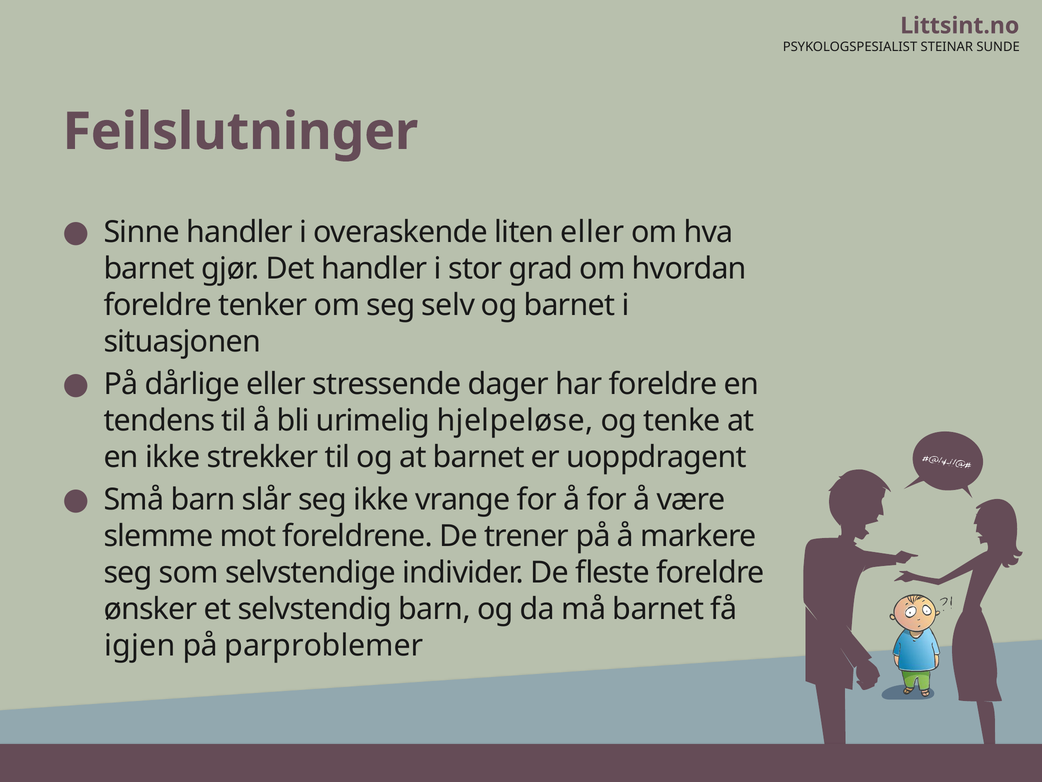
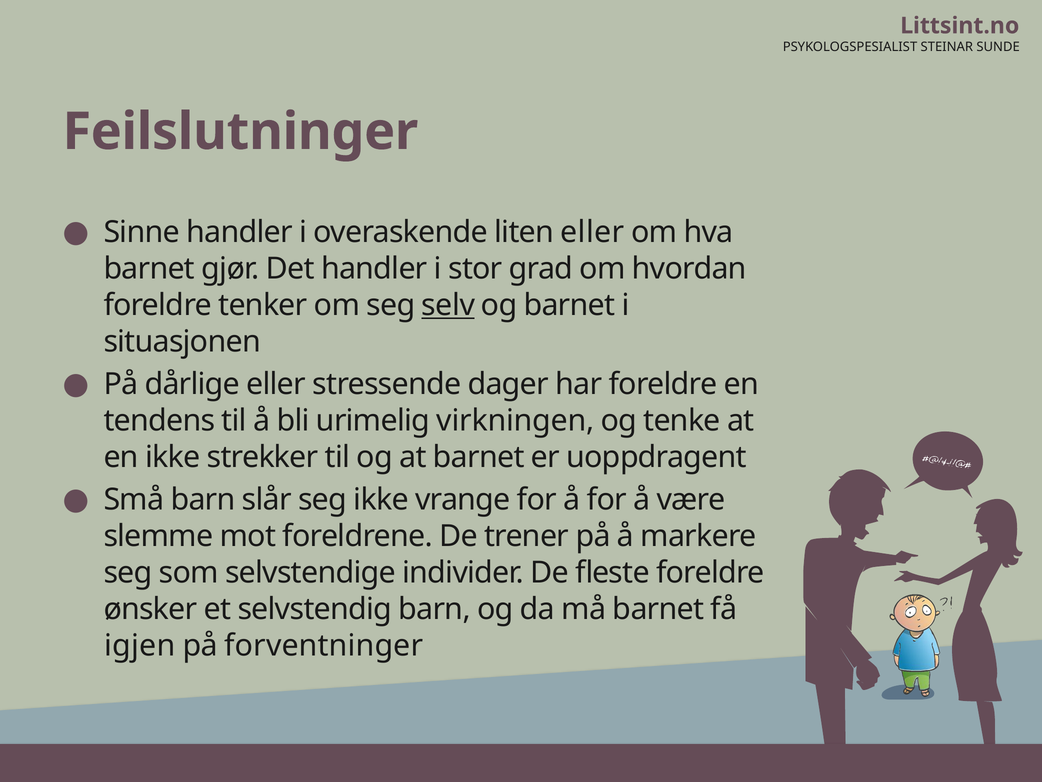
selv underline: none -> present (448, 305)
hjelpeløse: hjelpeløse -> virkningen (515, 420)
parproblemer: parproblemer -> forventninger (324, 645)
